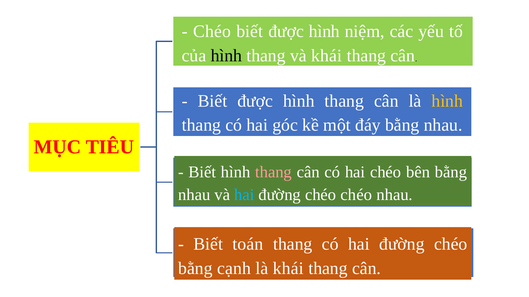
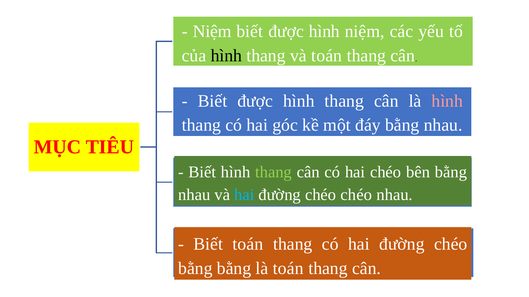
Chéo: Chéo -> Niệm (212, 31)
và khái: khái -> toán (327, 56)
hình colour: yellow -> pink (447, 101)
thang colour: pink -> light green (274, 172)
bằng cạnh: cạnh -> bằng (234, 269)
là khái: khái -> toán (288, 269)
